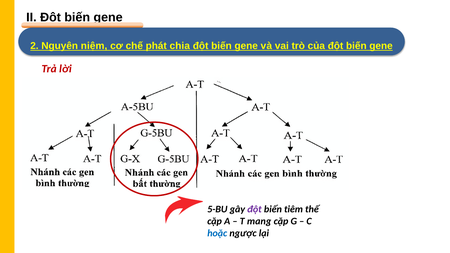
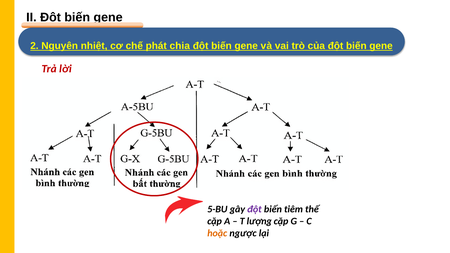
niệm: niệm -> nhiệt (94, 46)
mang: mang -> lượng (259, 221)
hoặc colour: blue -> orange (217, 233)
